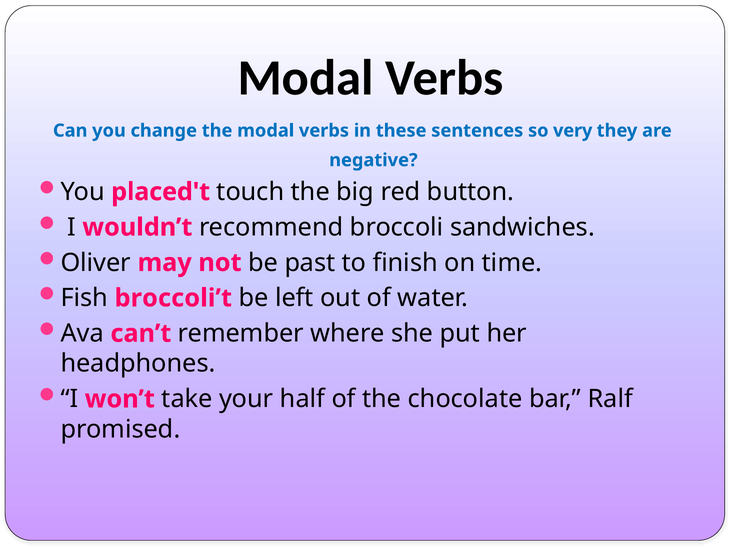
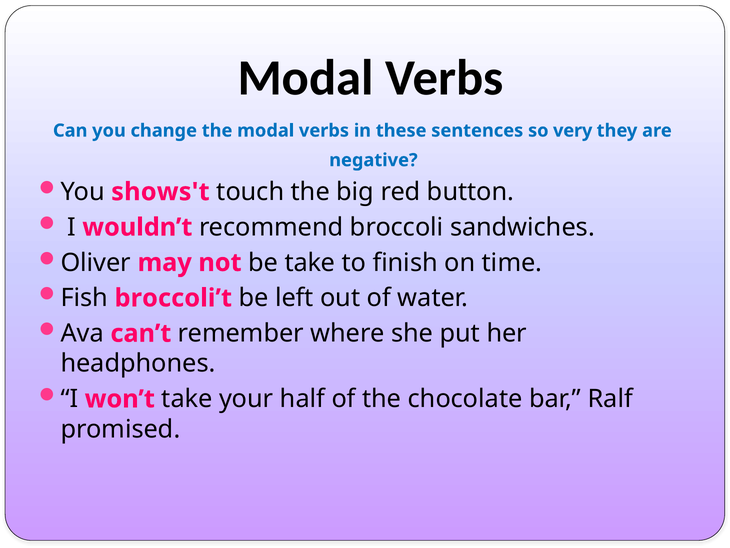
placed't: placed't -> shows't (160, 192)
be past: past -> take (310, 262)
